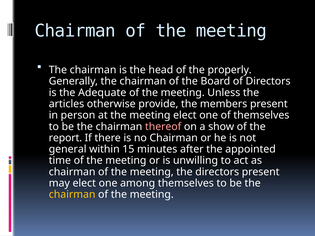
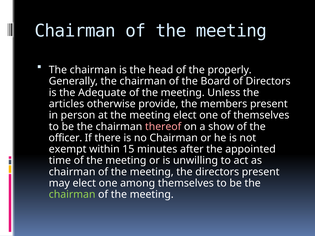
report: report -> officer (65, 138)
general: general -> exempt (68, 149)
chairman colour: yellow -> light green (72, 195)
